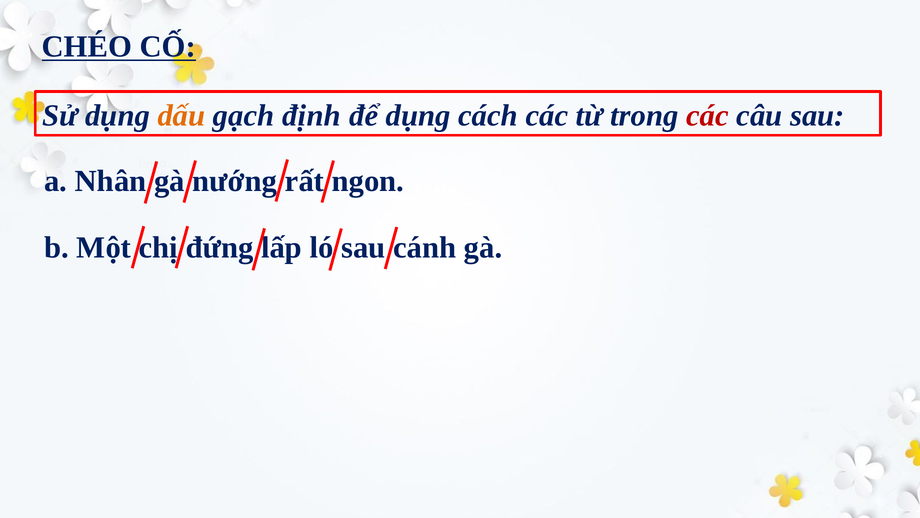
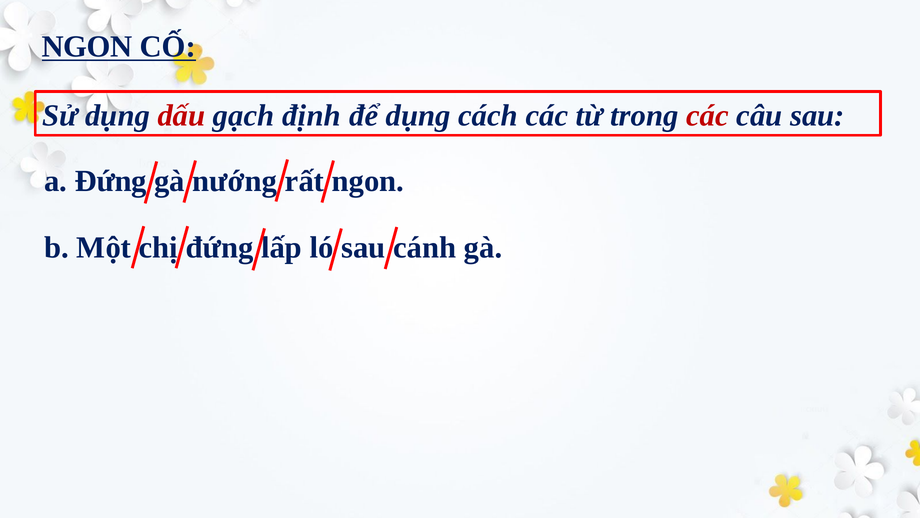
CHÉO: CHÉO -> NGON (87, 47)
dấu colour: orange -> red (181, 116)
a Nhân: Nhân -> Đứng (111, 181)
